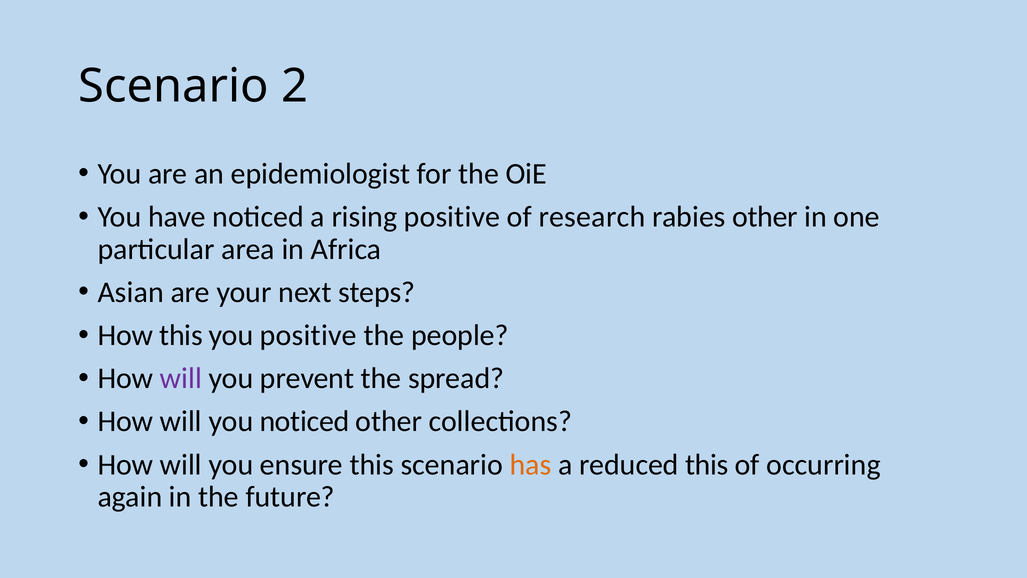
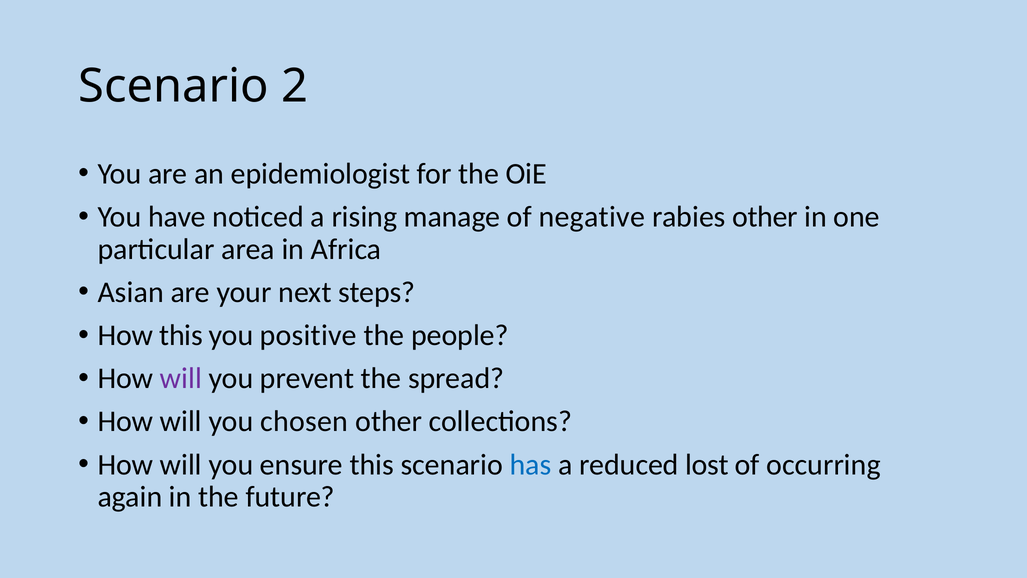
rising positive: positive -> manage (452, 217)
research: research -> negative (592, 217)
you noticed: noticed -> chosen (304, 421)
has colour: orange -> blue (530, 464)
reduced this: this -> lost (707, 464)
